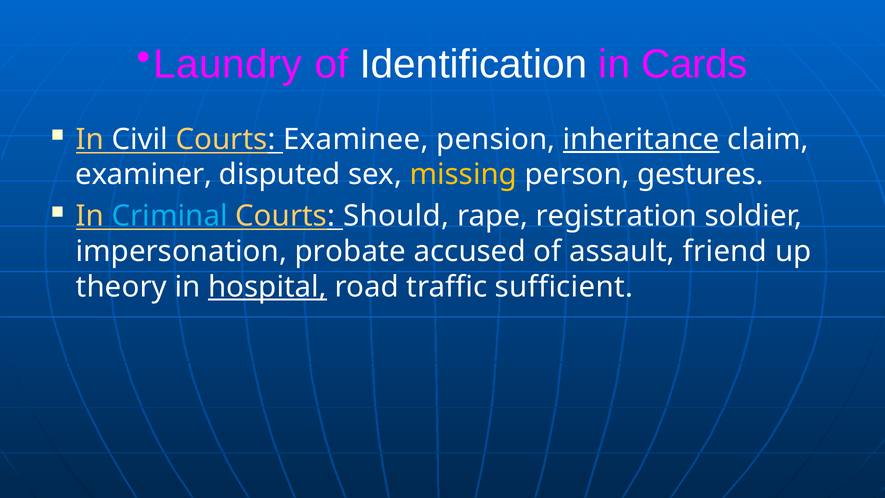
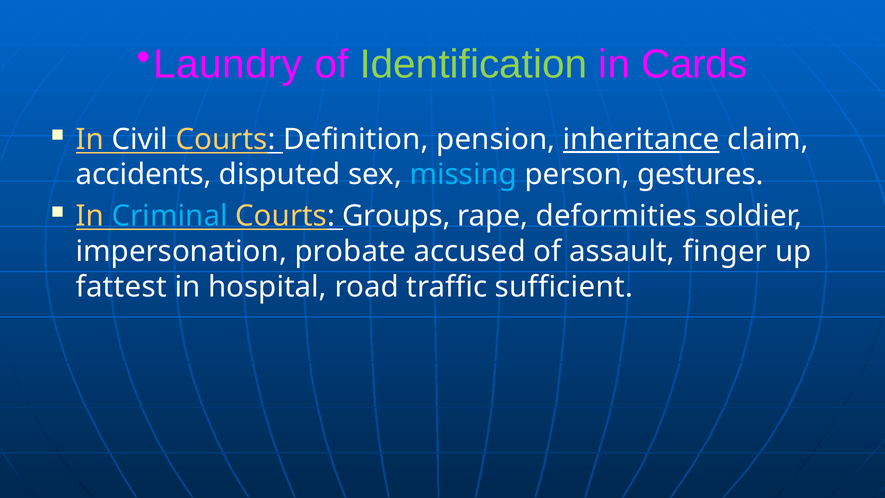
Identification colour: white -> light green (473, 64)
Examinee: Examinee -> Definition (356, 139)
examiner: examiner -> accidents (144, 175)
missing colour: yellow -> light blue (463, 175)
Should: Should -> Groups (396, 216)
registration: registration -> deformities (616, 216)
friend: friend -> finger (725, 251)
theory: theory -> fattest (121, 287)
hospital underline: present -> none (268, 287)
